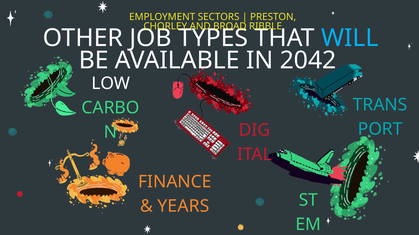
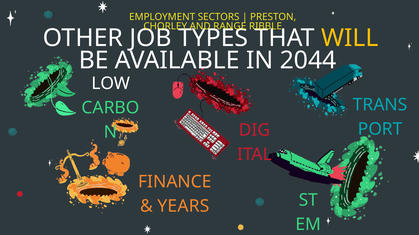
BROAD: BROAD -> RANGE (230, 26)
WILL colour: light blue -> yellow (350, 38)
2042: 2042 -> 2044 (308, 60)
